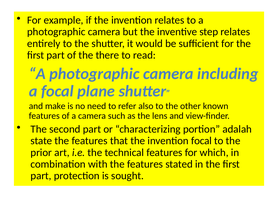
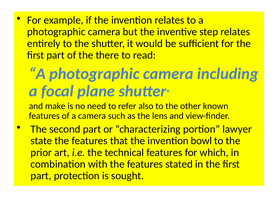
adalah: adalah -> lawyer (237, 129)
invention focal: focal -> bowl (201, 141)
